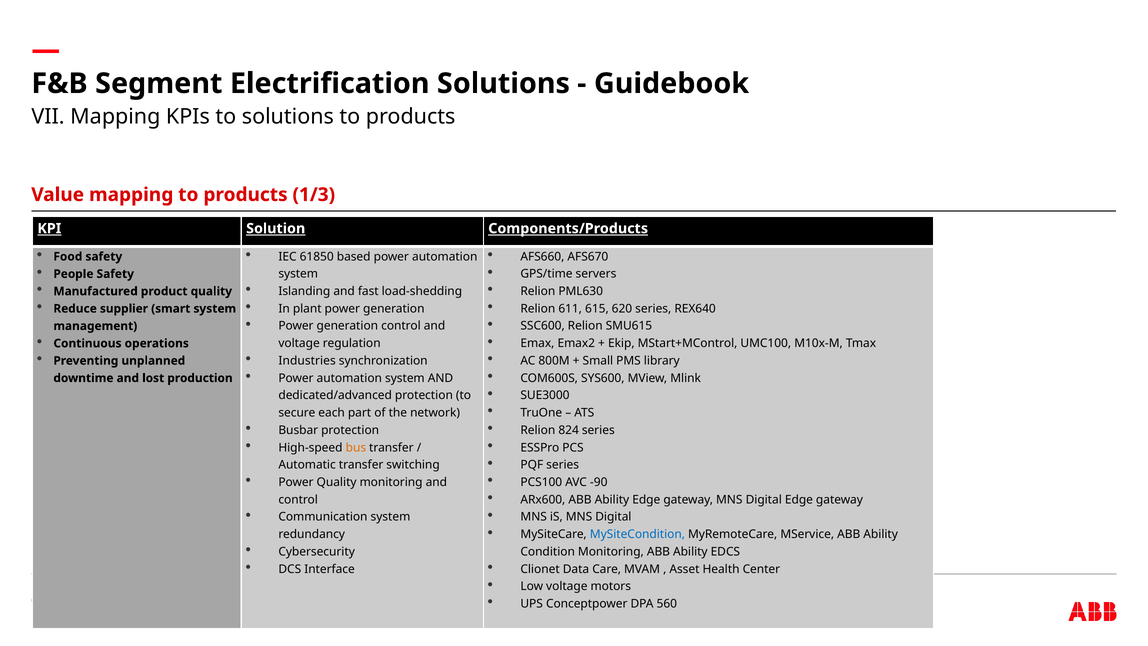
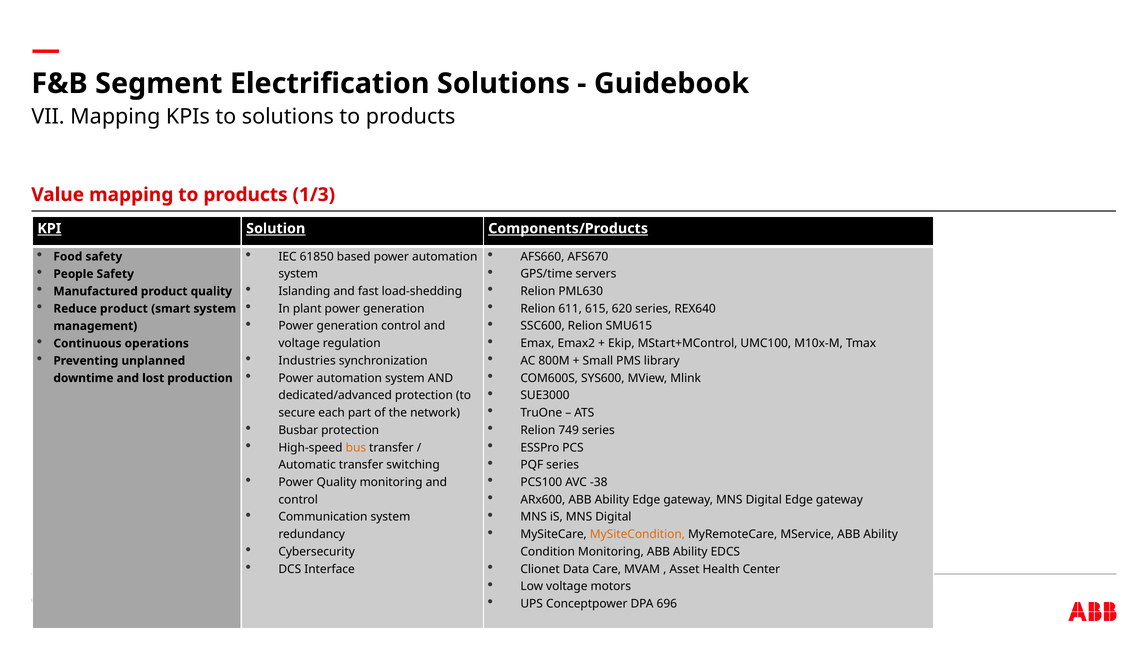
Reduce supplier: supplier -> product (124, 309)
824: 824 -> 749 (569, 430)
-90: -90 -> -38 (599, 482)
MySiteCondition colour: blue -> orange (637, 534)
560: 560 -> 696 (667, 604)
